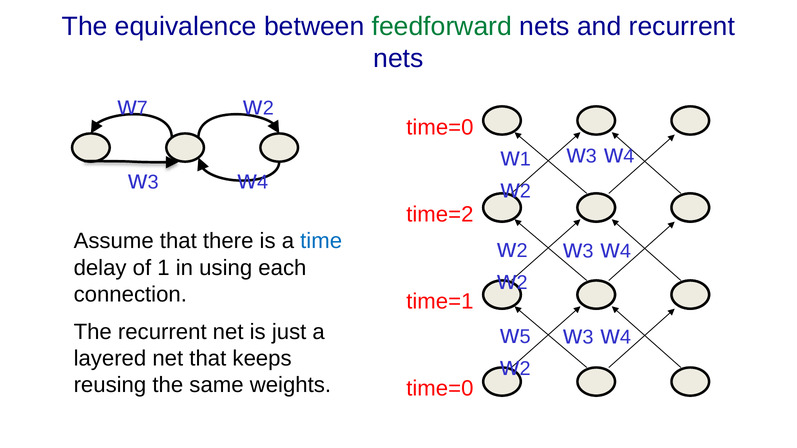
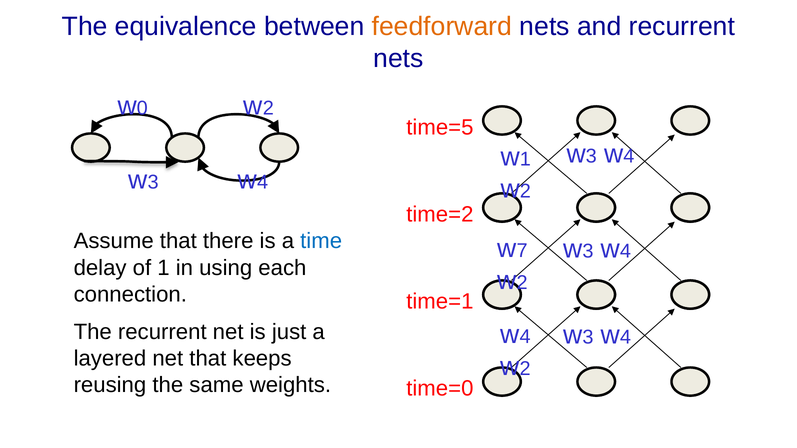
feedforward colour: green -> orange (442, 26)
7: 7 -> 0 (142, 108)
time=0: time=0 -> time=5 (440, 128)
2: 2 -> 7 (522, 251)
5: 5 -> 4 (525, 337)
